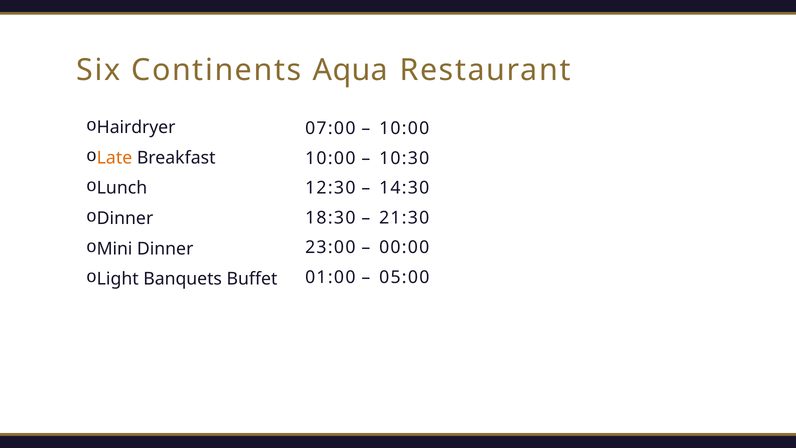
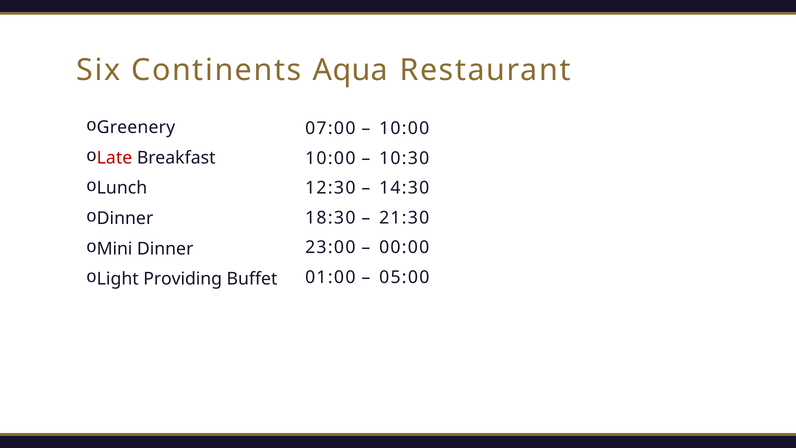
Hairdryer: Hairdryer -> Greenery (136, 127)
Late colour: orange -> red (114, 158)
Banquets: Banquets -> Providing (183, 279)
